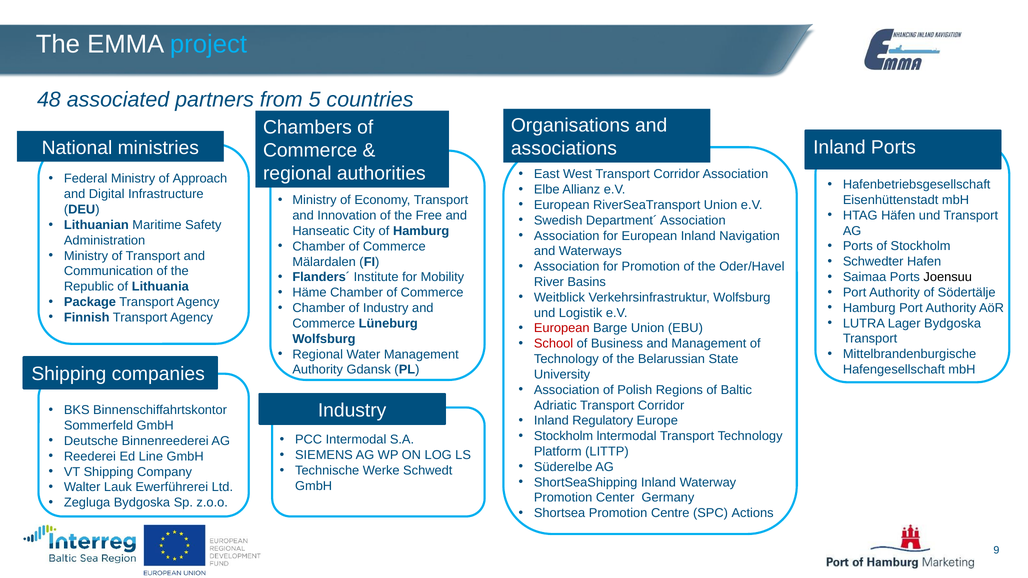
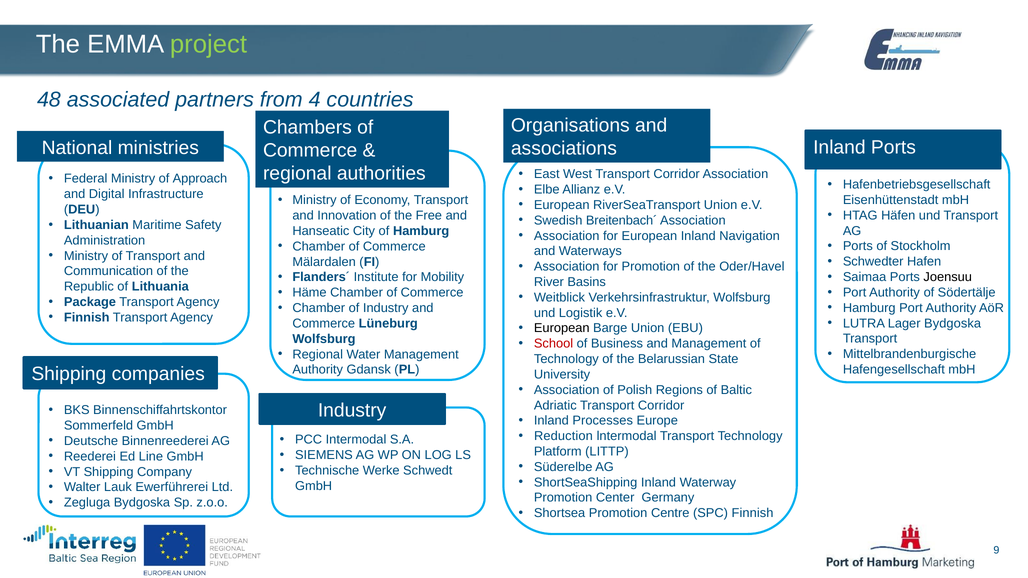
project colour: light blue -> light green (208, 44)
5: 5 -> 4 (315, 100)
Department´: Department´ -> Breitenbach´ (622, 221)
European colour: red -> black (562, 328)
Regulatory: Regulatory -> Processes (603, 421)
Stockholm: Stockholm -> Reduction (563, 436)
SPC Actions: Actions -> Finnish (753, 514)
